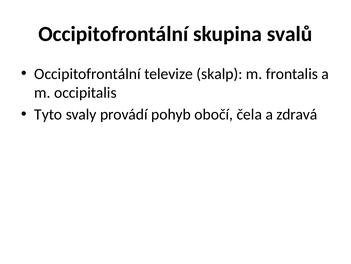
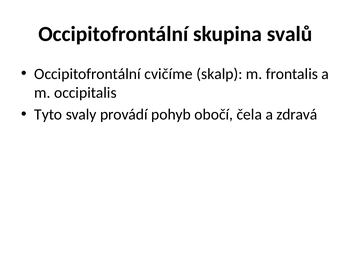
televize: televize -> cvičíme (169, 74)
